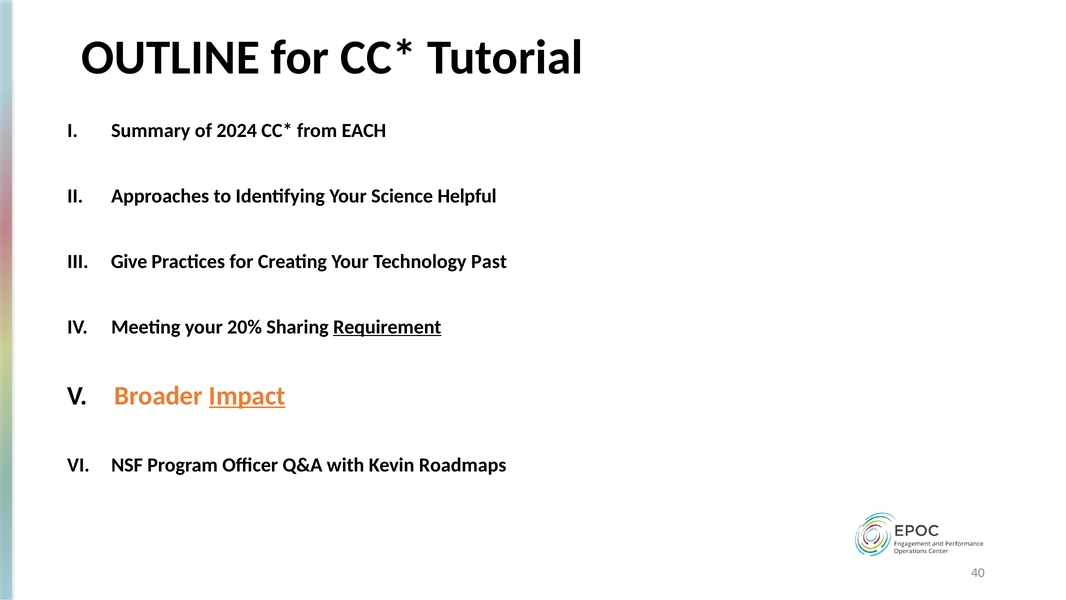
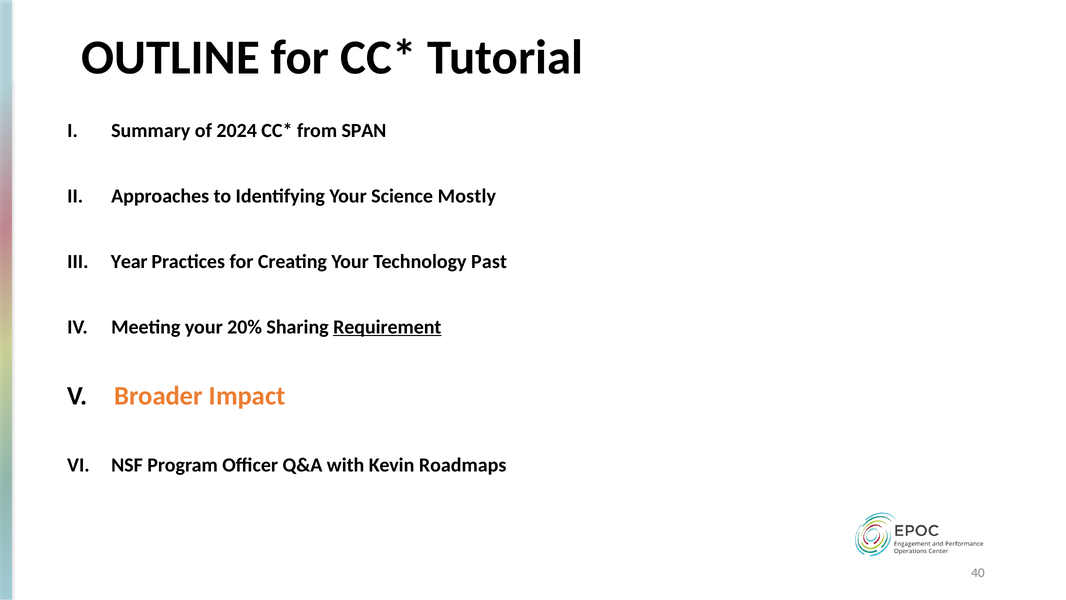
EACH: EACH -> SPAN (364, 131)
Helpful: Helpful -> Mostly (467, 196)
Give: Give -> Year (129, 261)
Impact underline: present -> none (247, 396)
